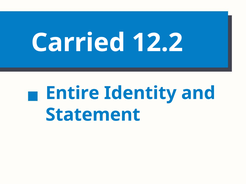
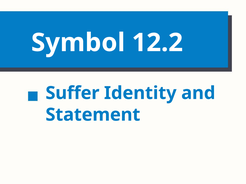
Carried: Carried -> Symbol (78, 43)
Entire: Entire -> Suffer (72, 93)
